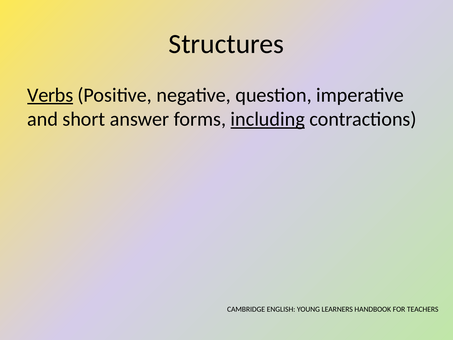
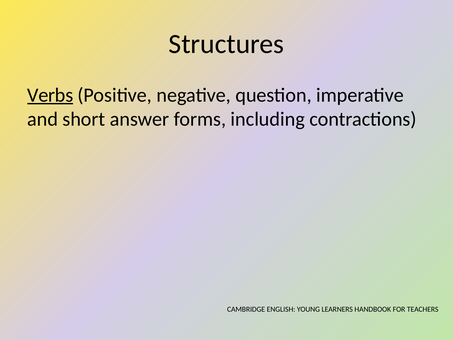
including underline: present -> none (268, 119)
